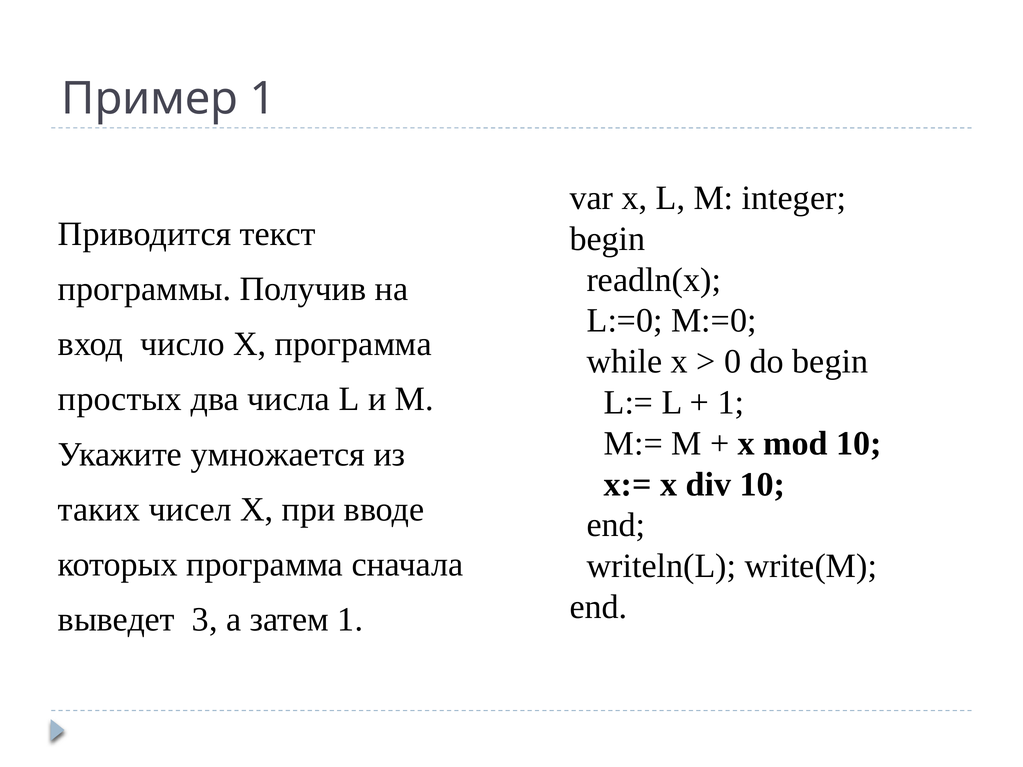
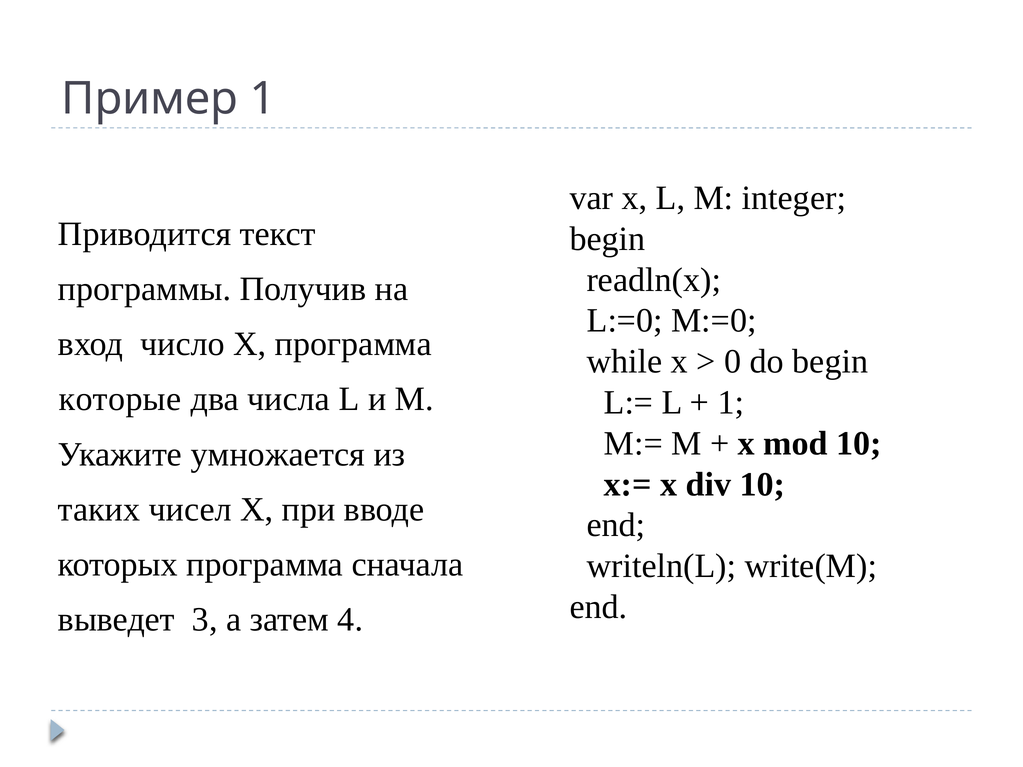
простых: простых -> которые (120, 399)
затем 1: 1 -> 4 (350, 620)
